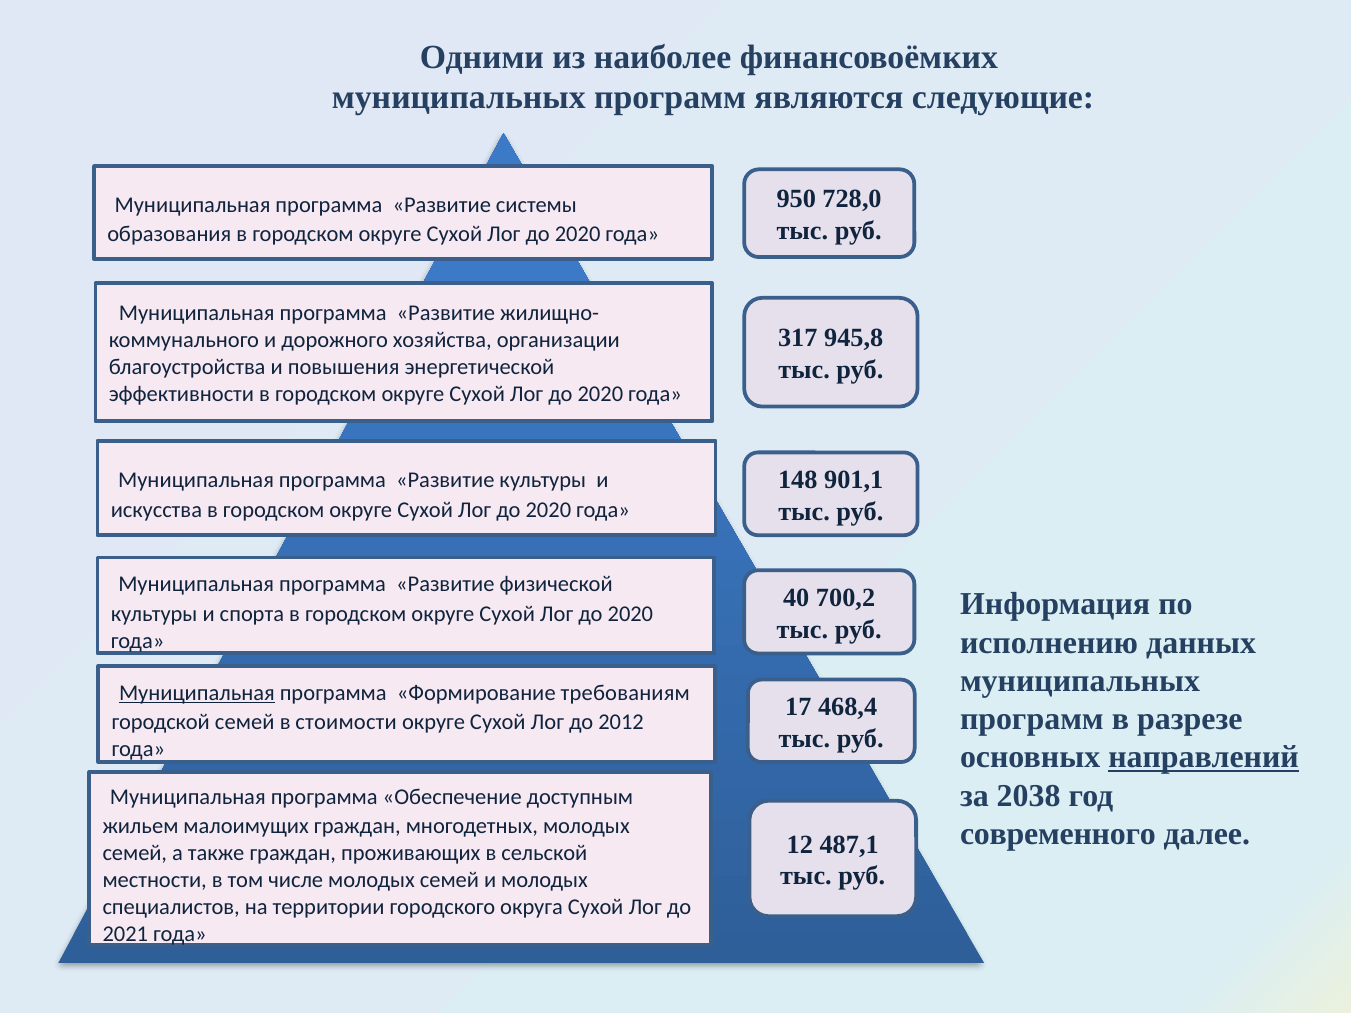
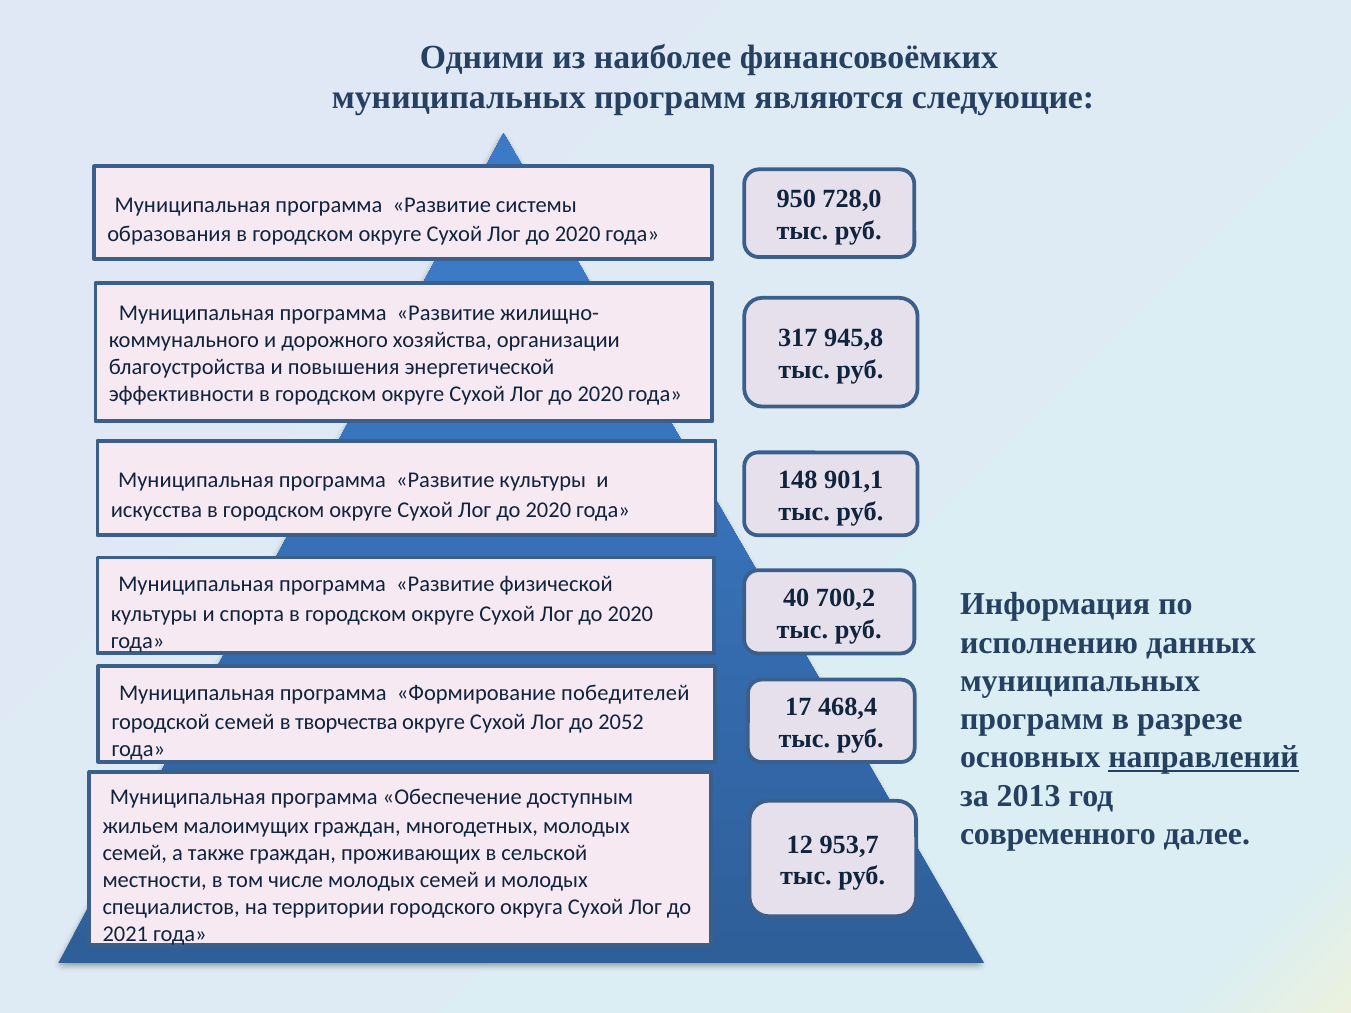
Муниципальная underline: present -> none (197, 693)
требованиям: требованиям -> победителей (625, 693)
стоимости: стоимости -> творчества (346, 722)
2012: 2012 -> 2052 (621, 722)
2038: 2038 -> 2013 (1029, 796)
487,1: 487,1 -> 953,7 (849, 845)
